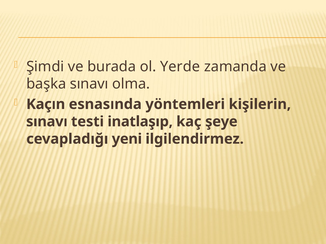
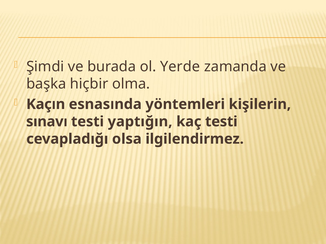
başka sınavı: sınavı -> hiçbir (89, 84)
inatlaşıp: inatlaşıp -> yaptığın (140, 122)
kaç şeye: şeye -> testi (221, 122)
yeni: yeni -> olsa (127, 139)
